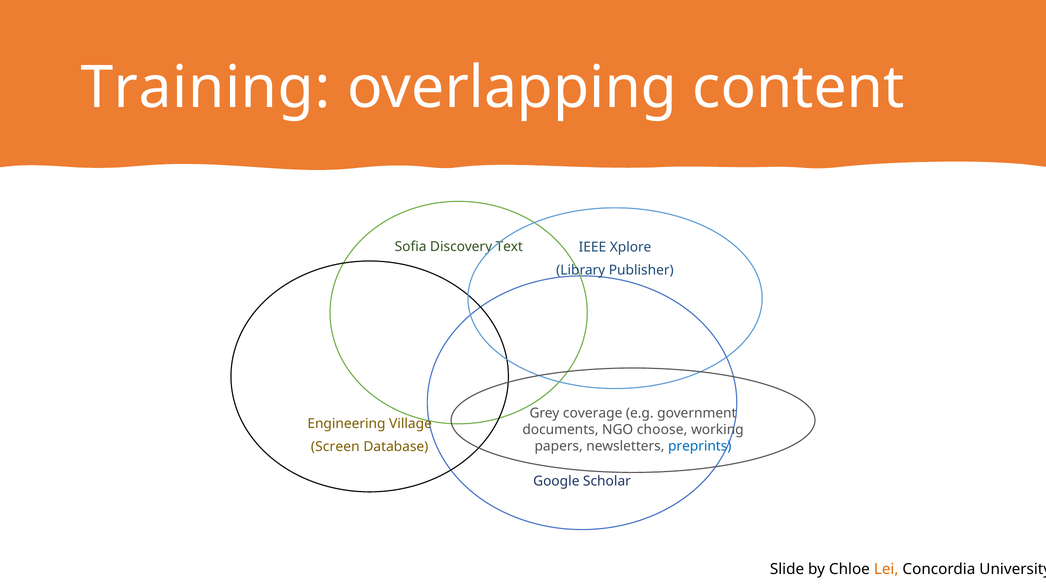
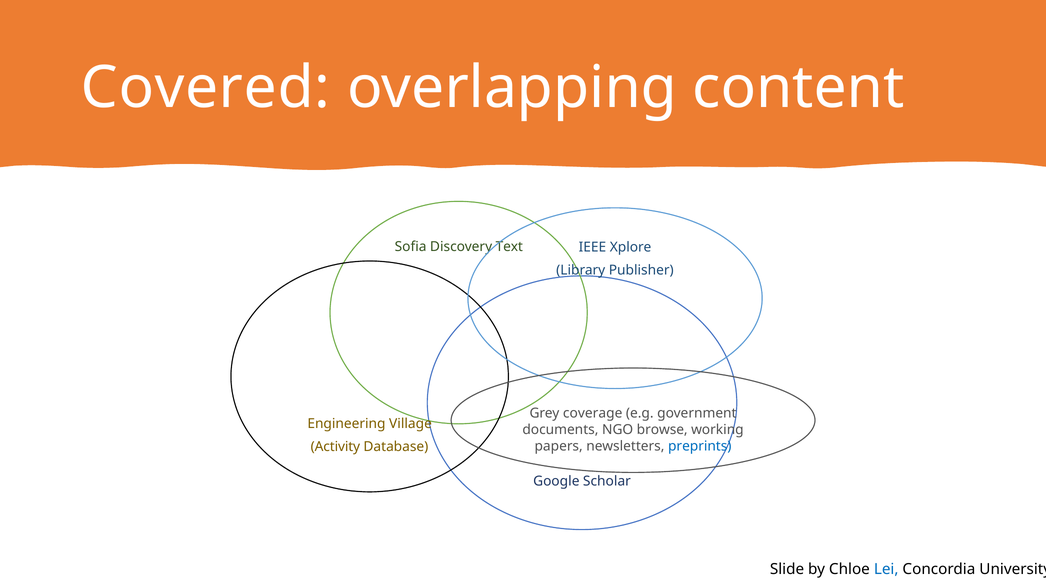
Training: Training -> Covered (205, 88)
choose: choose -> browse (662, 430)
Screen: Screen -> Activity (335, 447)
Lei colour: orange -> blue (886, 570)
